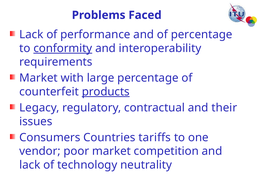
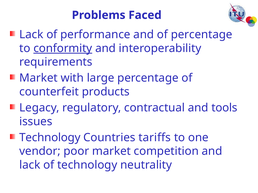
products underline: present -> none (106, 92)
their: their -> tools (224, 108)
Consumers: Consumers -> Technology (50, 138)
